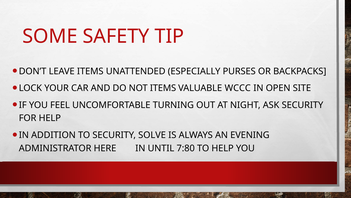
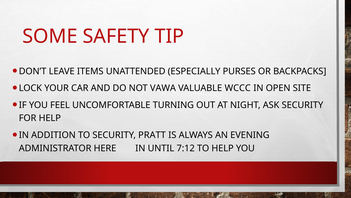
NOT ITEMS: ITEMS -> VAWA (163, 88)
SOLVE: SOLVE -> PRATT (152, 135)
7:80: 7:80 -> 7:12 (186, 148)
